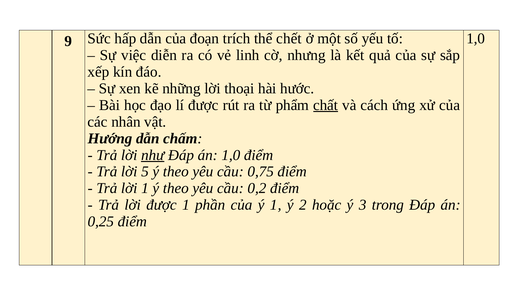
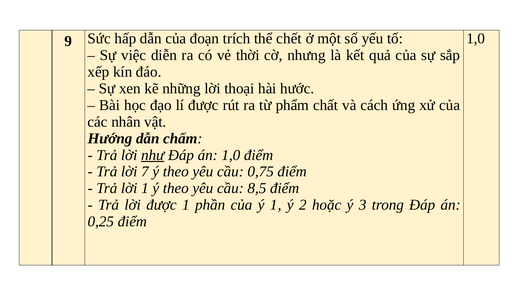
linh: linh -> thời (248, 55)
chất underline: present -> none (326, 105)
5: 5 -> 7 (145, 172)
0,2: 0,2 -> 8,5 (257, 188)
